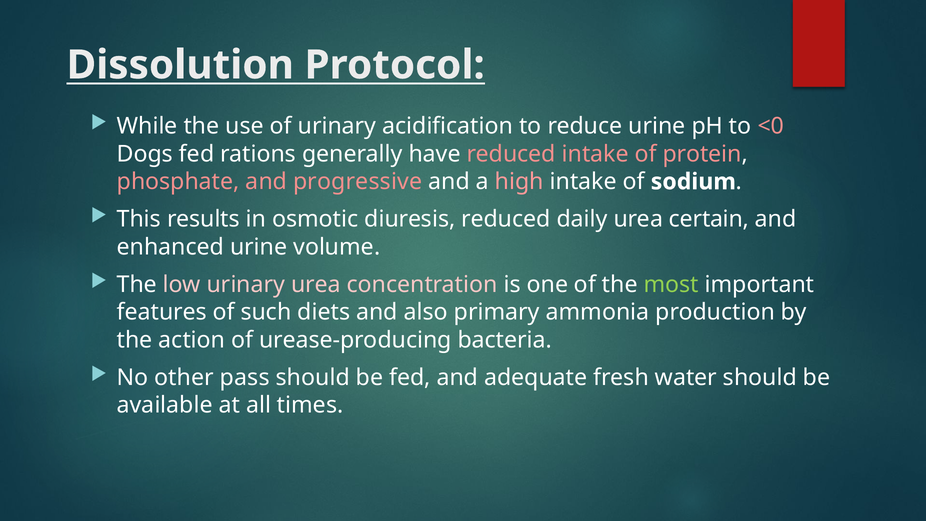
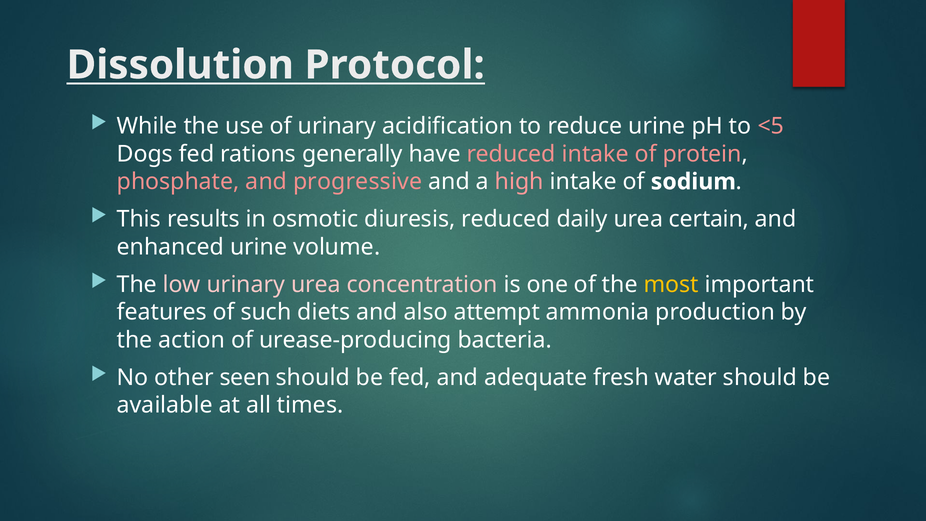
<0: <0 -> <5 (771, 126)
most colour: light green -> yellow (671, 284)
primary: primary -> attempt (497, 312)
pass: pass -> seen (245, 377)
